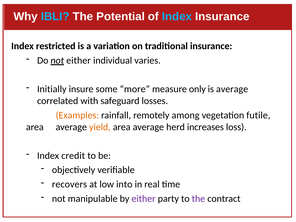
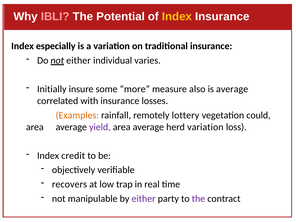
IBLI colour: light blue -> pink (55, 17)
Index colour: light blue -> yellow (177, 17)
restricted: restricted -> especially (56, 46)
only: only -> also (197, 89)
with safeguard: safeguard -> insurance (120, 101)
among: among -> lottery (186, 115)
futile: futile -> could (258, 115)
yield colour: orange -> purple (100, 127)
herd increases: increases -> variation (205, 127)
into: into -> trap (124, 184)
